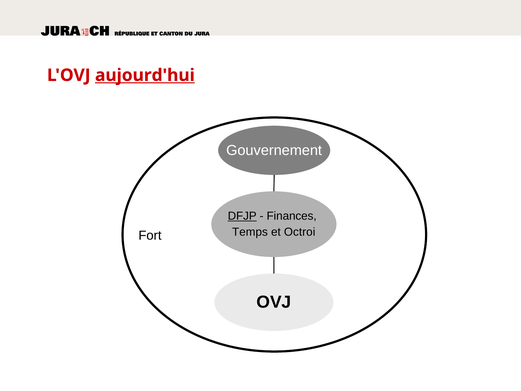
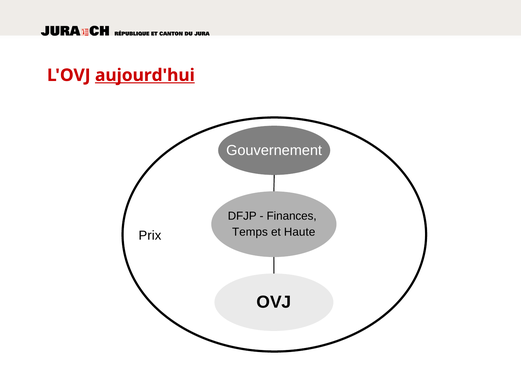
DFJP underline: present -> none (242, 216)
Octroi: Octroi -> Haute (300, 232)
Fort: Fort -> Prix (150, 235)
